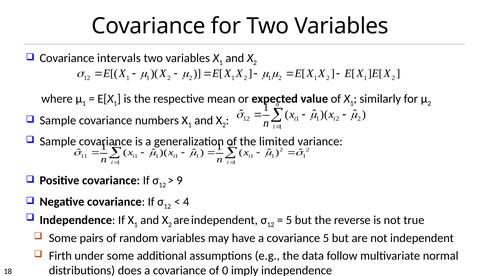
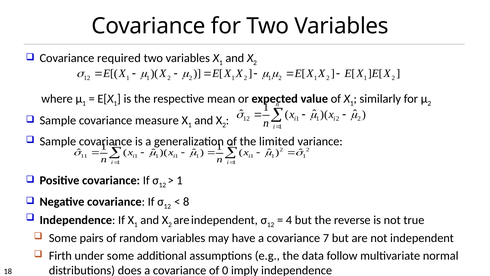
intervals: intervals -> required (119, 58)
numbers: numbers -> measure (157, 120)
9: 9 -> 1 (180, 180)
4: 4 -> 8 (186, 202)
5: 5 -> 4 (289, 220)
covariance 5: 5 -> 7 (326, 238)
